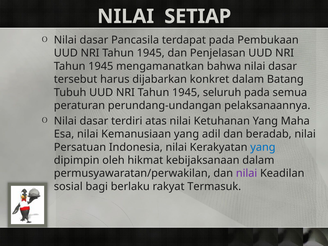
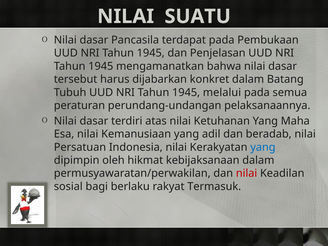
SETIAP: SETIAP -> SUATU (198, 16)
seluruh: seluruh -> melalui (222, 92)
nilai colour: purple -> red (247, 173)
